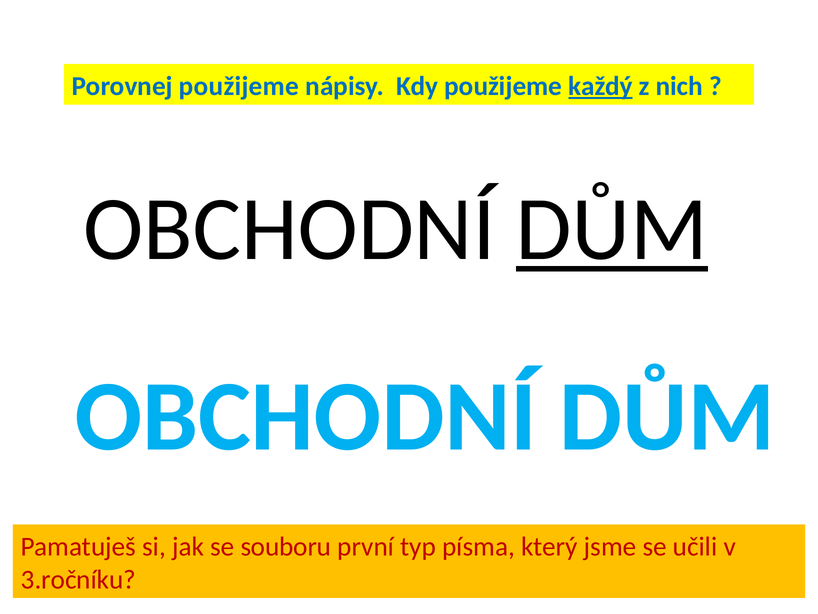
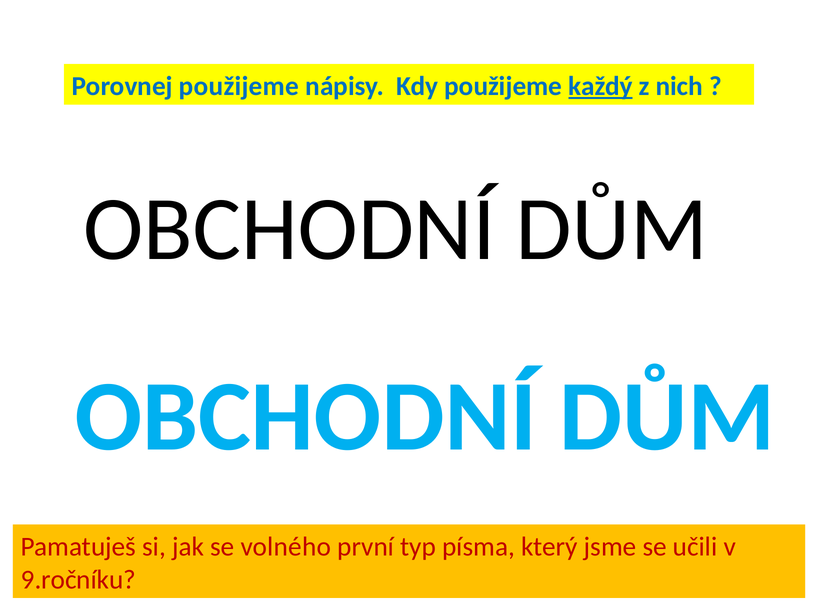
DŮM underline: present -> none (612, 229)
souboru: souboru -> volného (286, 546)
3.ročníku: 3.ročníku -> 9.ročníku (78, 579)
